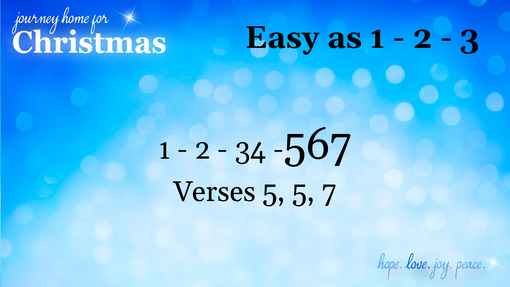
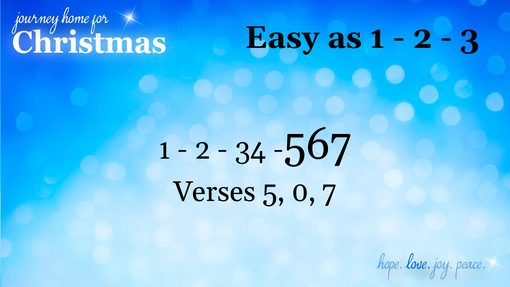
5 5: 5 -> 0 (304, 192)
